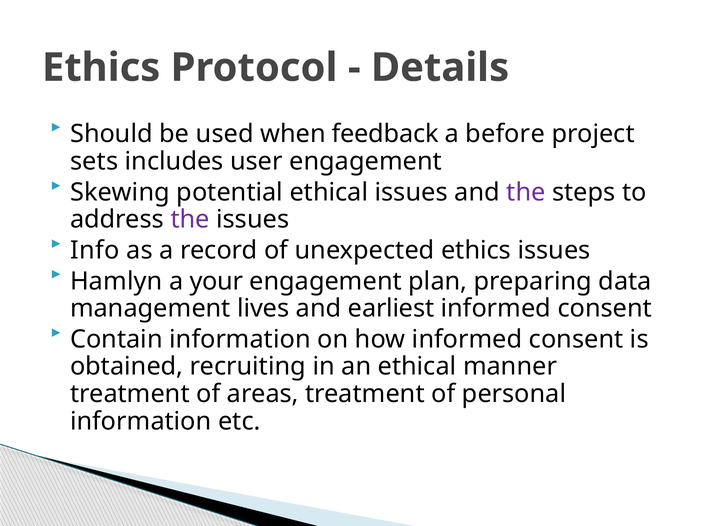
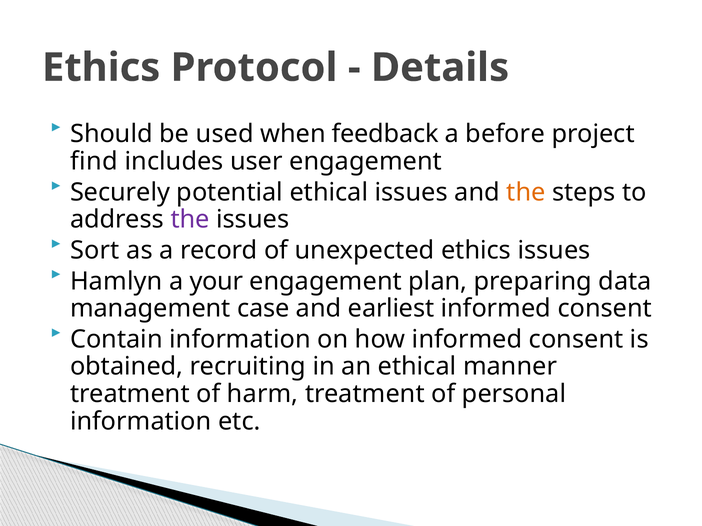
sets: sets -> find (94, 162)
Skewing: Skewing -> Securely (120, 192)
the colour: purple -> orange (526, 192)
Info: Info -> Sort (95, 251)
lives: lives -> case (263, 309)
areas: areas -> harm (263, 394)
